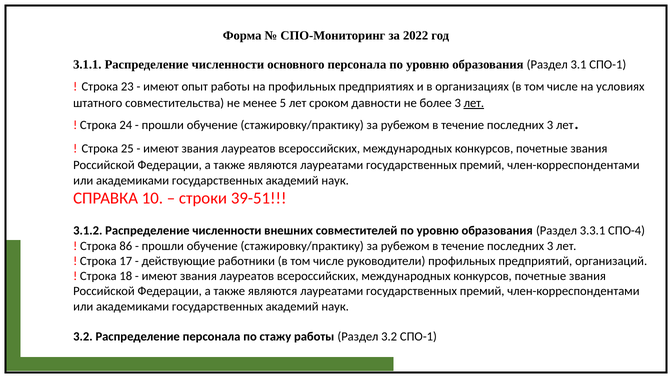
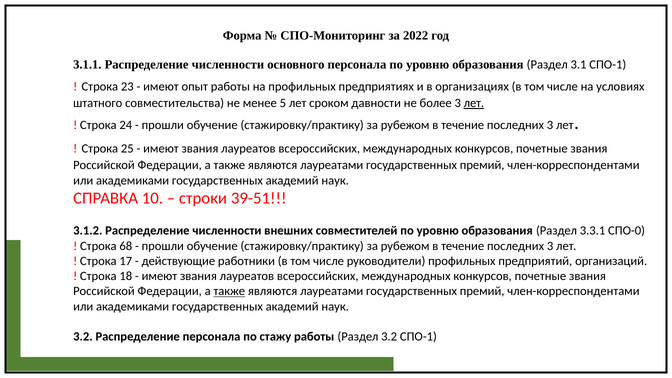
СПО-4: СПО-4 -> СПО-0 (627, 231)
86: 86 -> 68 (126, 246)
также underline: none -> present (229, 291)
